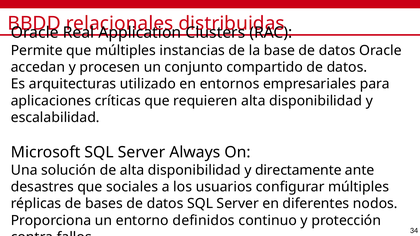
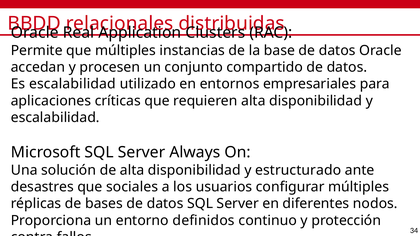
Es arquitecturas: arquitecturas -> escalabilidad (73, 84)
directamente: directamente -> estructurado (298, 170)
